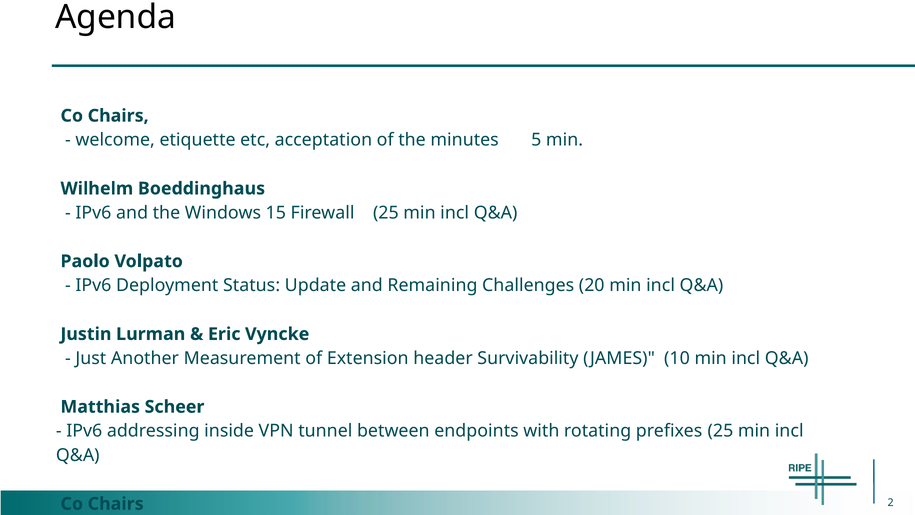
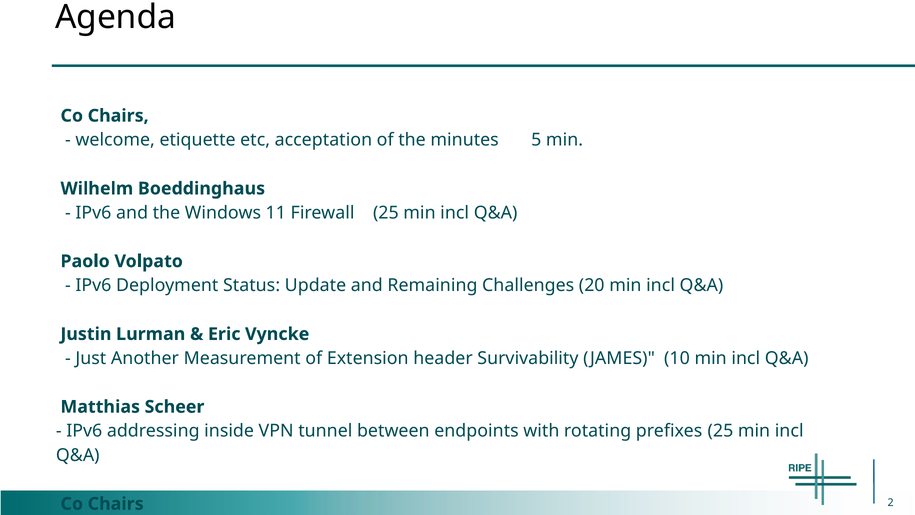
15: 15 -> 11 (276, 213)
